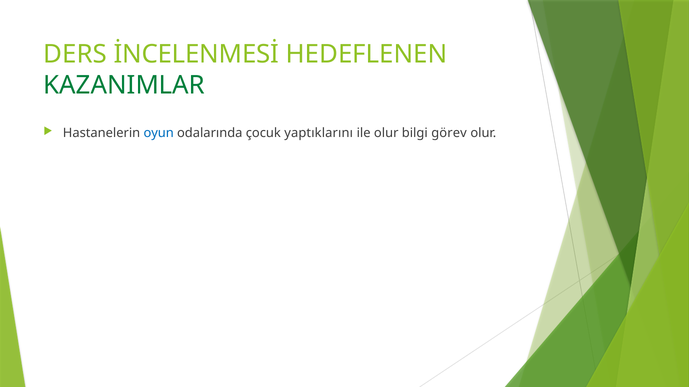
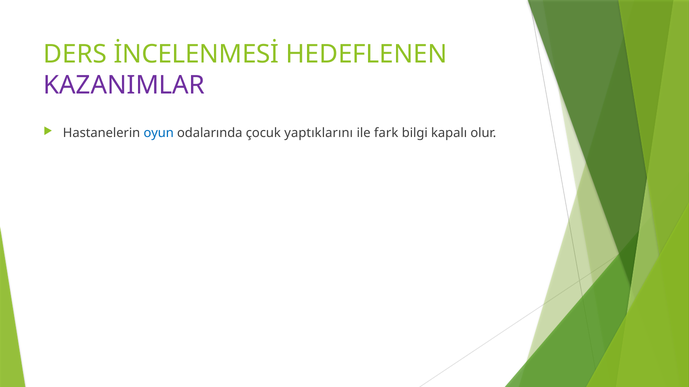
KAZANIMLAR colour: green -> purple (124, 85)
ile olur: olur -> fark (386, 133)
görev: görev -> kapalı (449, 133)
